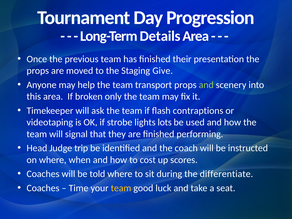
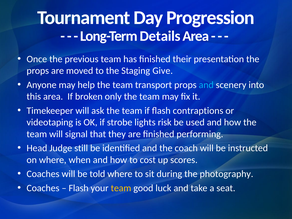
and colour: light green -> light blue (206, 85)
lots: lots -> risk (165, 122)
trip: trip -> still (81, 148)
differentiate: differentiate -> photography (227, 174)
Time: Time -> Flash (79, 188)
